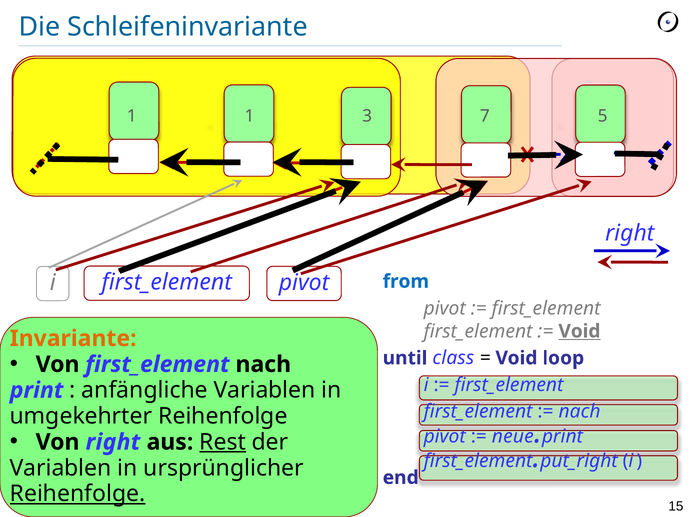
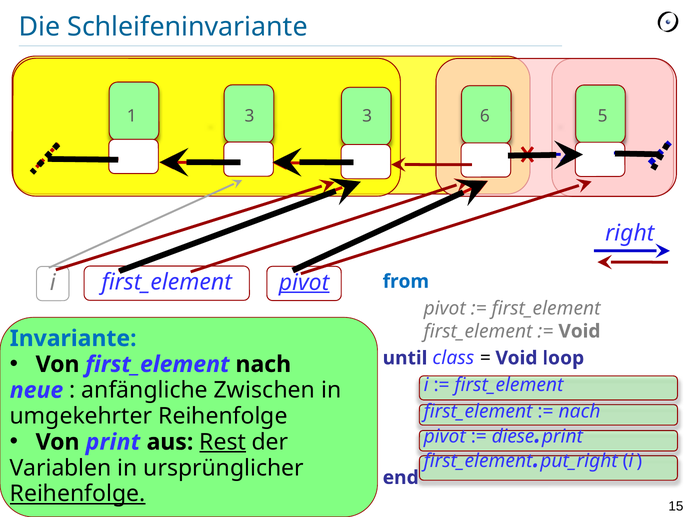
1 1: 1 -> 3 (249, 116)
7: 7 -> 6 (485, 116)
pivot underline: none -> present (304, 283)
Void underline: present -> none (579, 332)
Invariante colour: orange -> blue (73, 339)
print: print -> neue (37, 391)
anfängliche Variablen: Variablen -> Zwischen (264, 391)
Von right: right -> print (113, 442)
neue: neue -> diese (513, 437)
